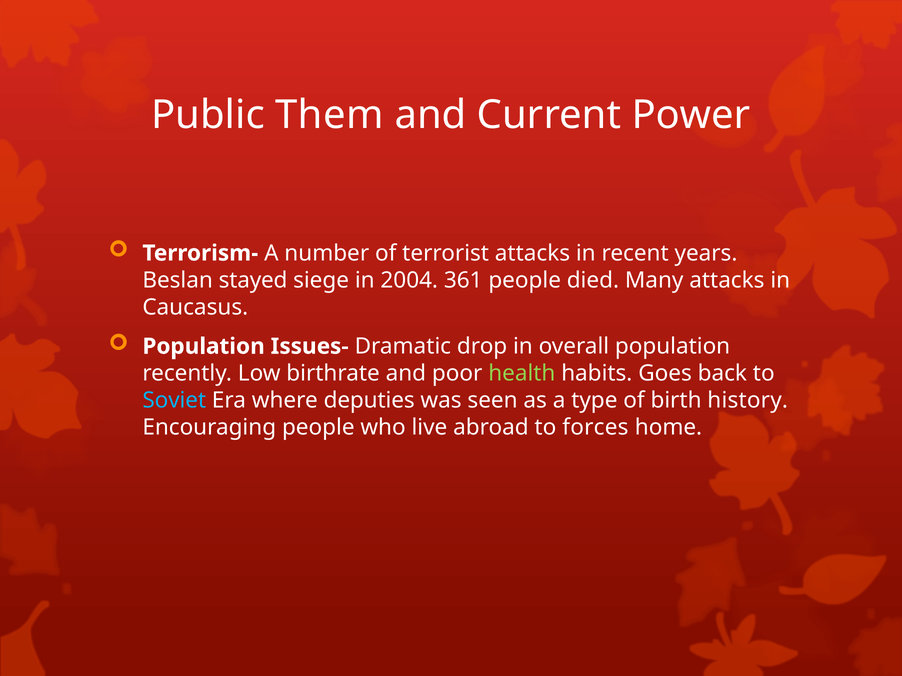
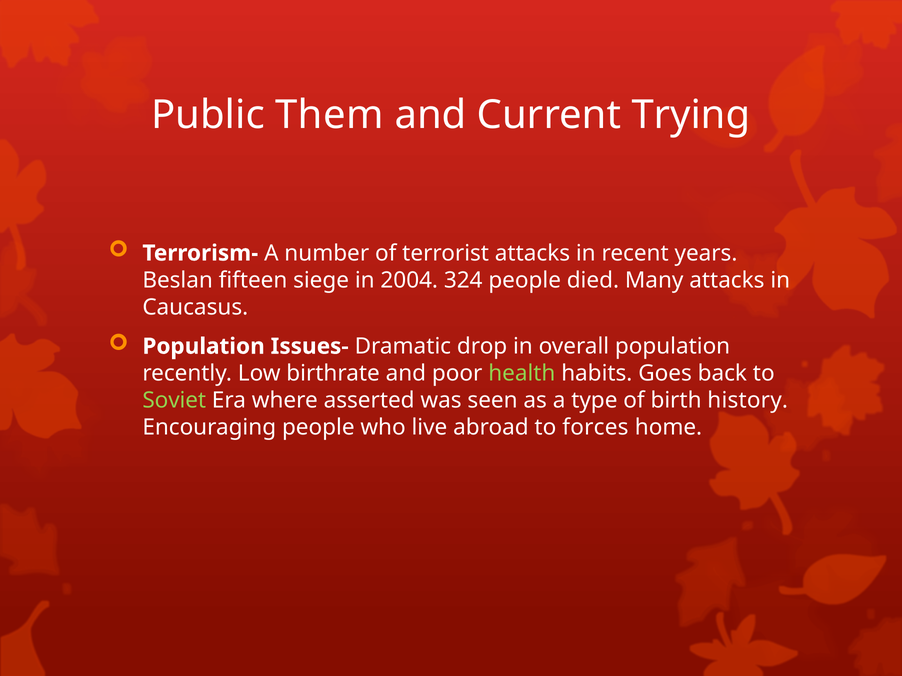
Power: Power -> Trying (691, 115)
stayed: stayed -> fifteen (253, 280)
361: 361 -> 324 (463, 280)
Soviet colour: light blue -> light green (174, 401)
deputies: deputies -> asserted (369, 401)
